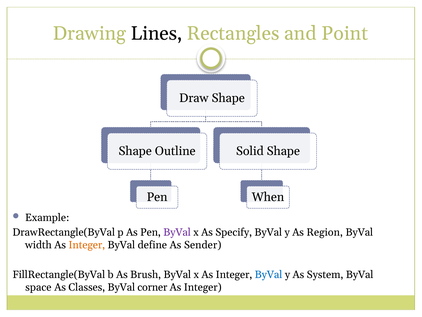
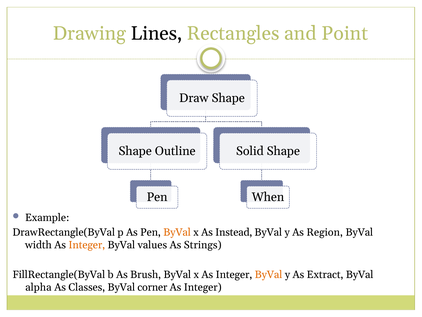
ByVal colour: purple -> orange (177, 232)
Specify: Specify -> Instead (234, 232)
define: define -> values (152, 245)
Sender: Sender -> Strings (203, 245)
ByVal colour: blue -> orange (269, 274)
System: System -> Extract (325, 274)
space: space -> alpha (38, 287)
